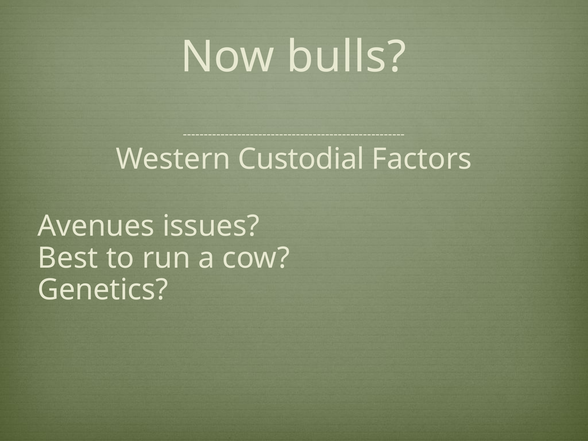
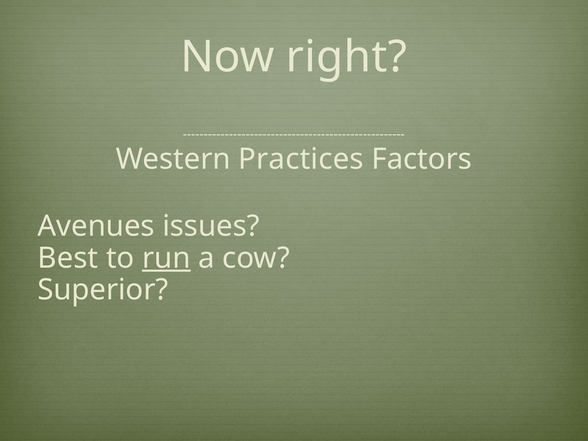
bulls: bulls -> right (346, 57)
Custodial: Custodial -> Practices (301, 159)
run underline: none -> present (166, 258)
Genetics: Genetics -> Superior (103, 290)
